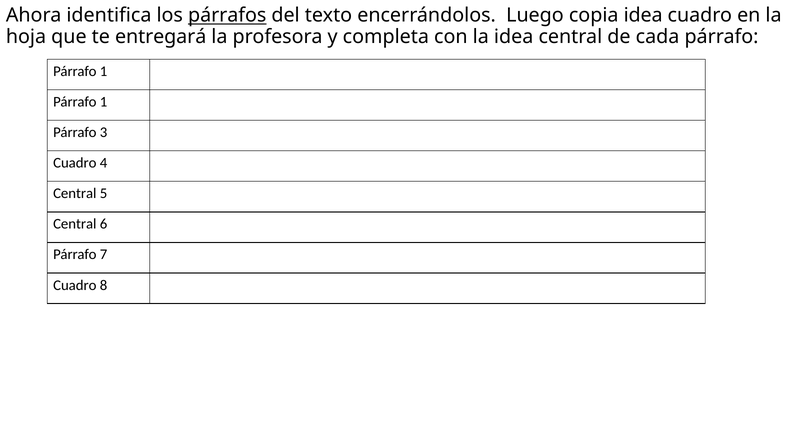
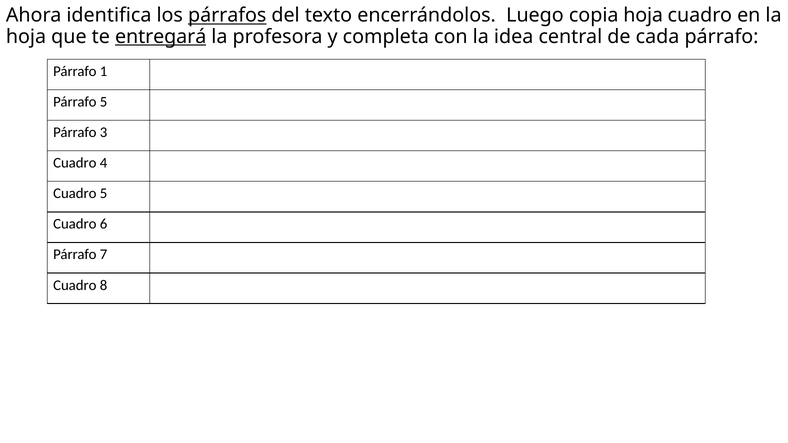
copia idea: idea -> hoja (643, 15)
entregará underline: none -> present (161, 37)
1: 1 -> 5 (104, 102)
Central: Central -> Cuadro (75, 194)
Central: Central -> Cuadro (75, 224)
